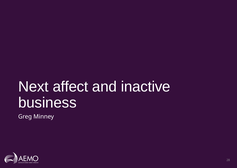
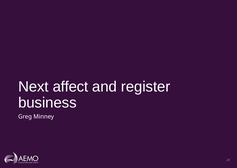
inactive: inactive -> register (146, 86)
